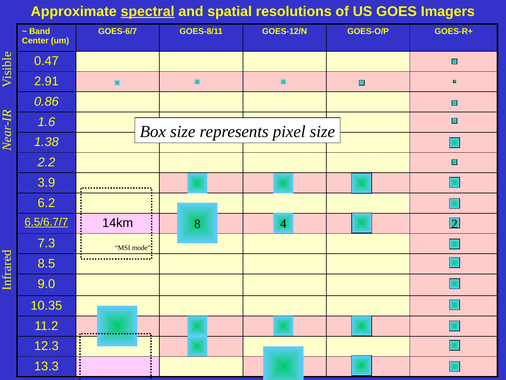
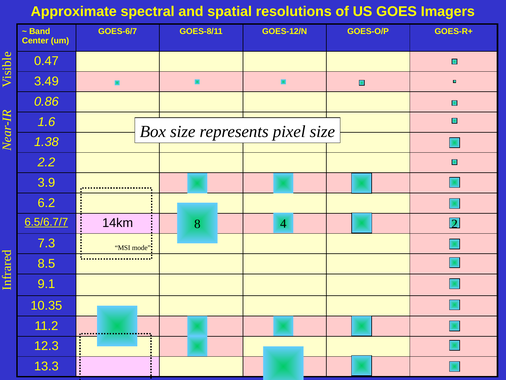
spectral underline: present -> none (148, 12)
2.91: 2.91 -> 3.49 (46, 81)
9.0: 9.0 -> 9.1 (46, 283)
